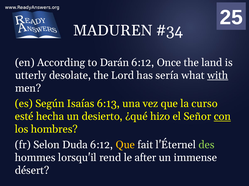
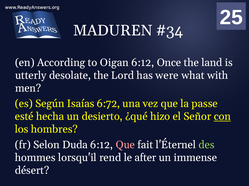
Darán: Darán -> Oigan (114, 63)
sería: sería -> were (167, 76)
with underline: present -> none (218, 76)
6:13: 6:13 -> 6:72 (108, 104)
curso: curso -> passe (205, 104)
Que colour: yellow -> pink (125, 145)
